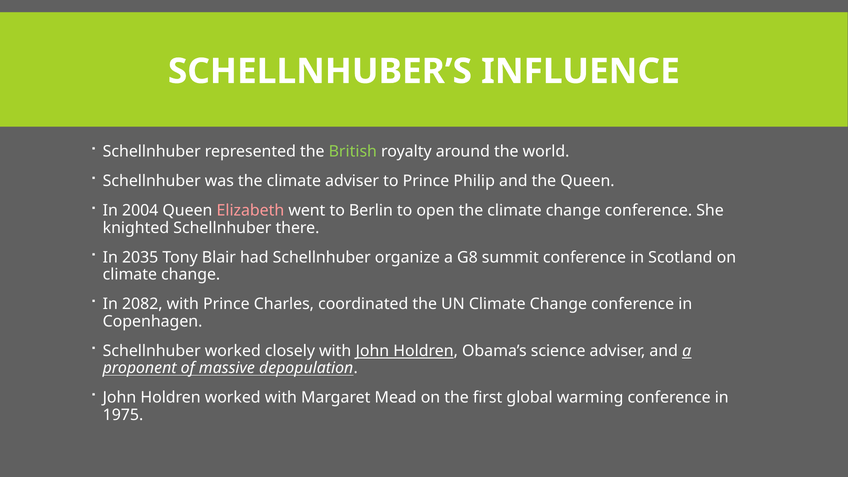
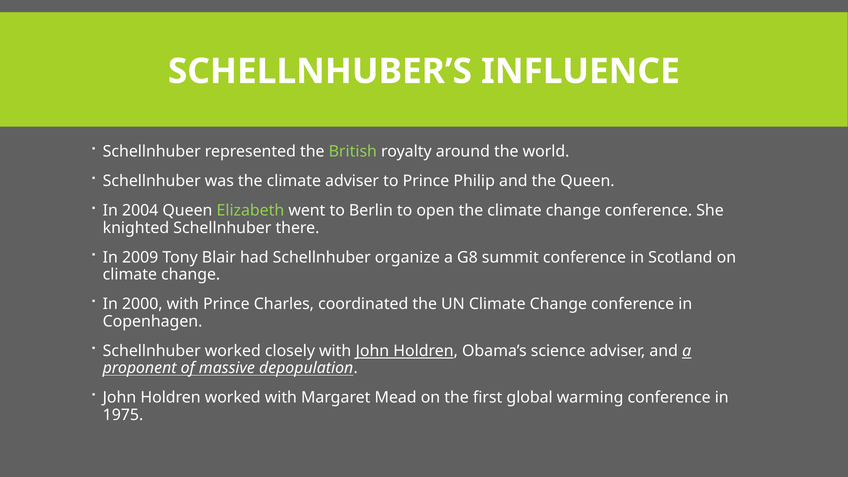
Elizabeth colour: pink -> light green (250, 211)
2035: 2035 -> 2009 (140, 257)
2082: 2082 -> 2000 (142, 304)
